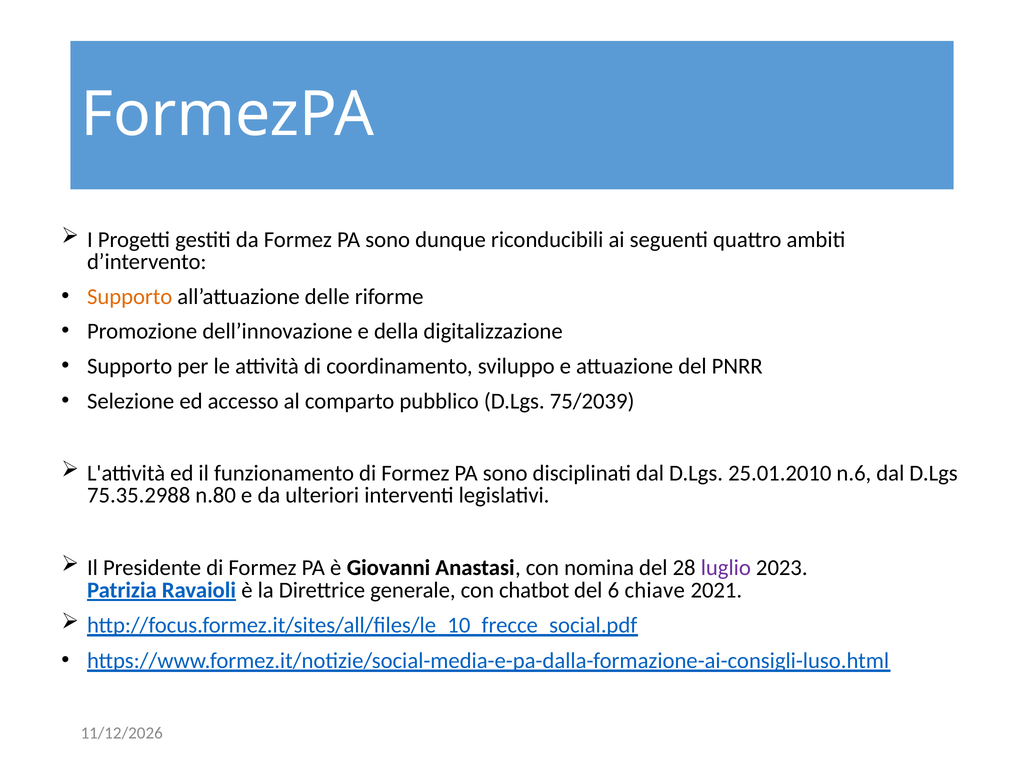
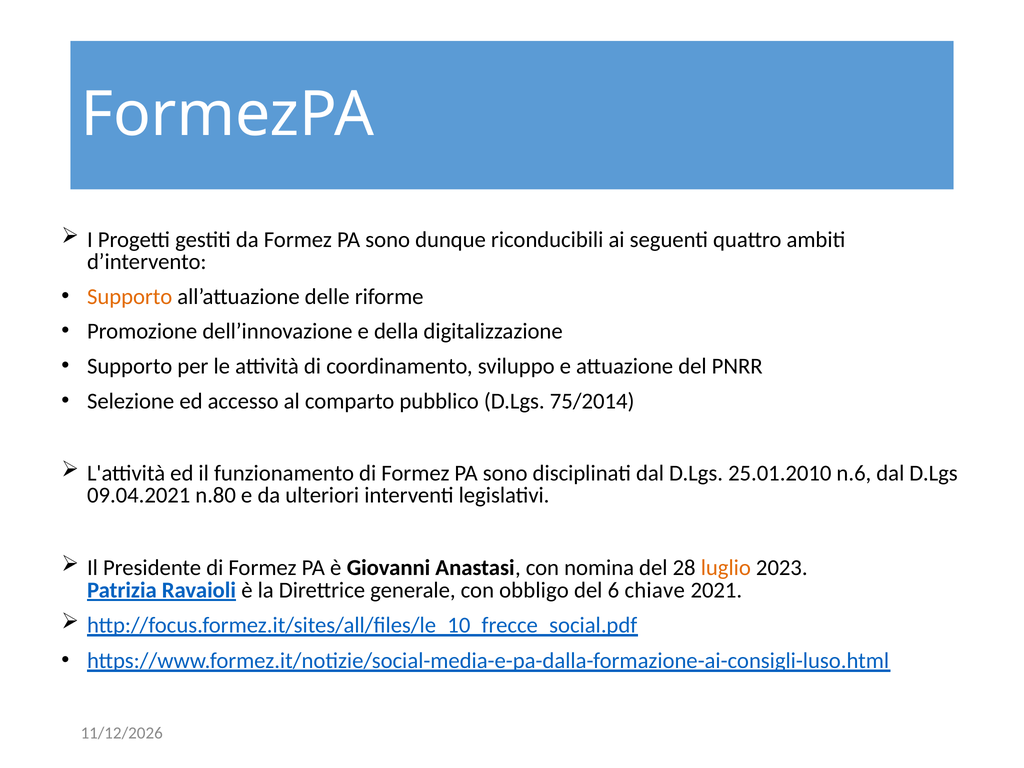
75/2039: 75/2039 -> 75/2014 (592, 401)
75.35.2988: 75.35.2988 -> 09.04.2021 (139, 495)
luglio colour: purple -> orange (726, 568)
chatbot: chatbot -> obbligo (534, 590)
